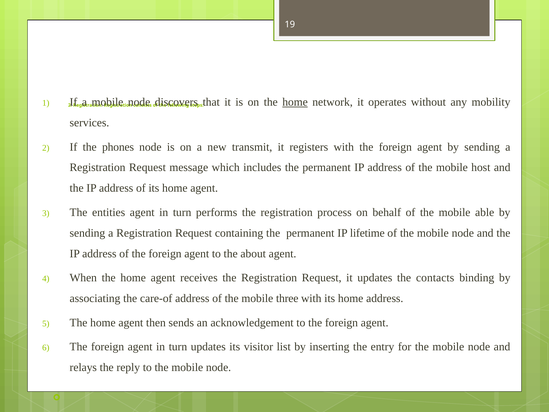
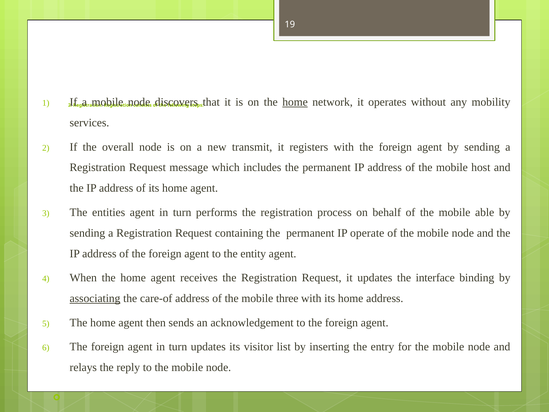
phones: phones -> overall (118, 147)
lifetime: lifetime -> operate (367, 233)
about: about -> entity (253, 253)
contacts: contacts -> interface (435, 278)
associating underline: none -> present (95, 298)
